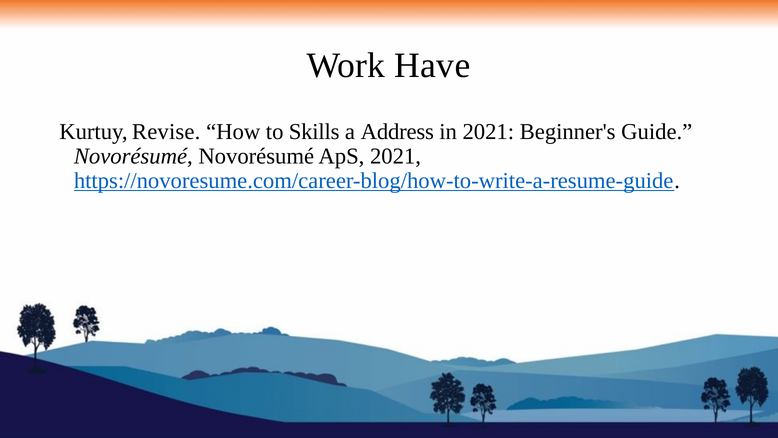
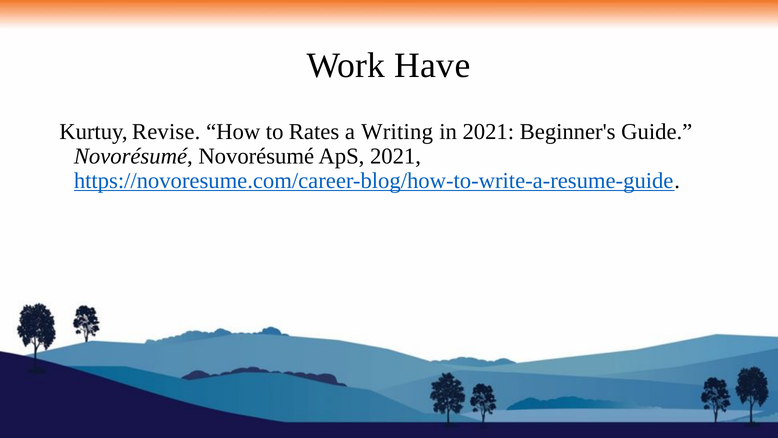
Skills: Skills -> Rates (314, 131)
Address: Address -> Writing (397, 131)
